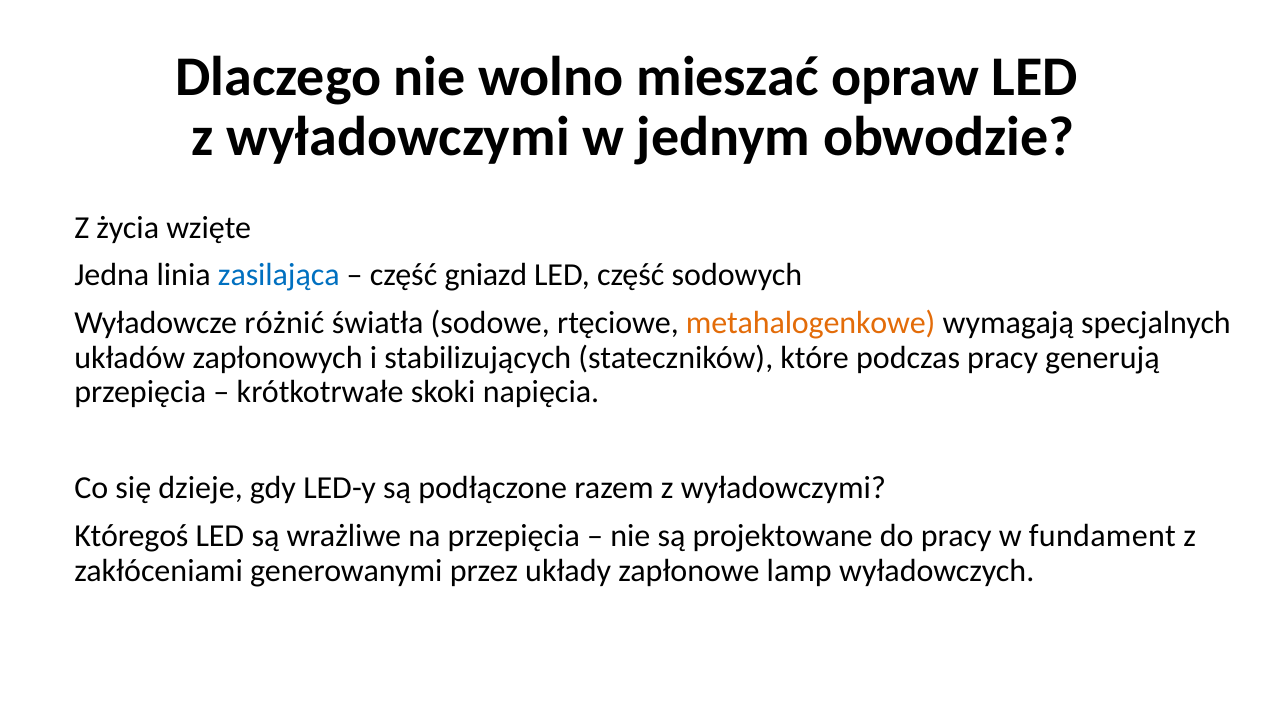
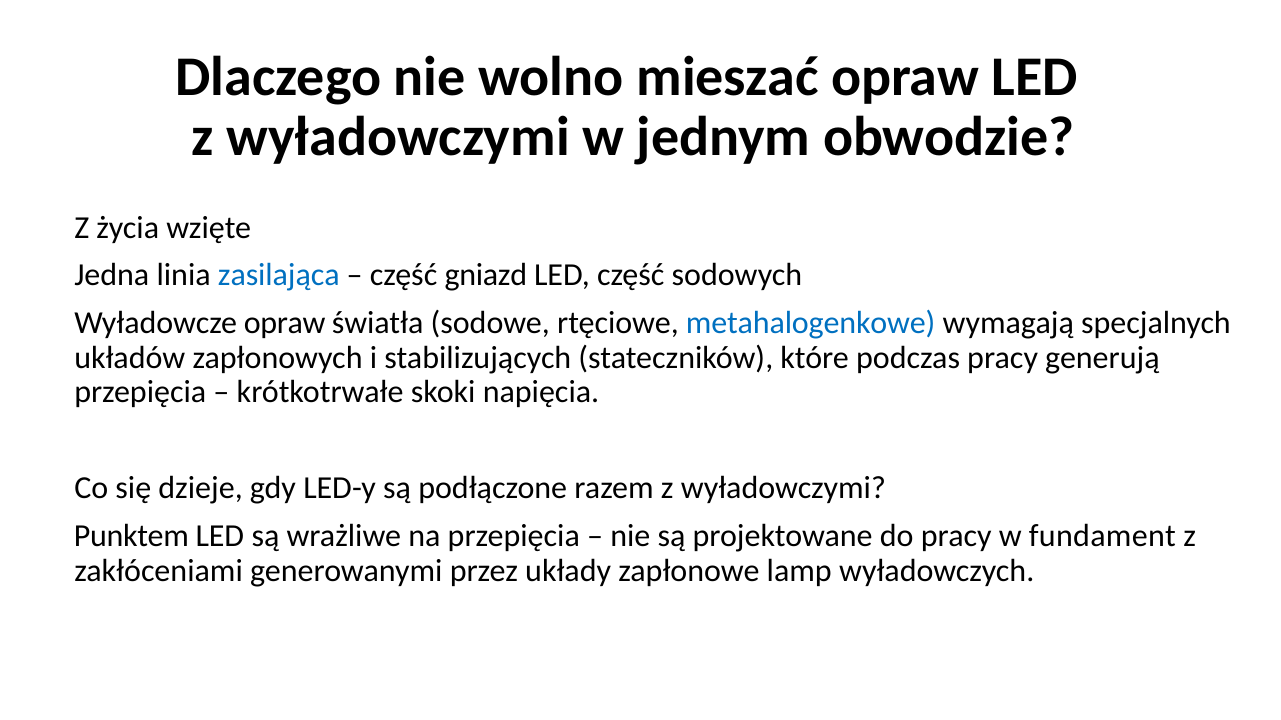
Wyładowcze różnić: różnić -> opraw (285, 323)
metahalogenkowe colour: orange -> blue (811, 323)
Któregoś: Któregoś -> Punktem (131, 536)
